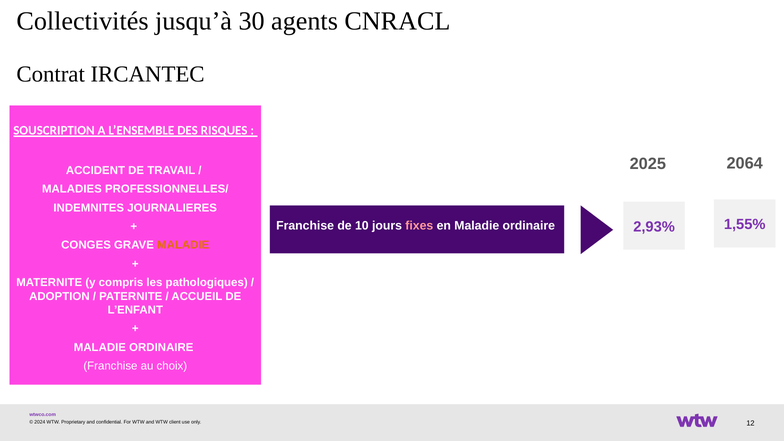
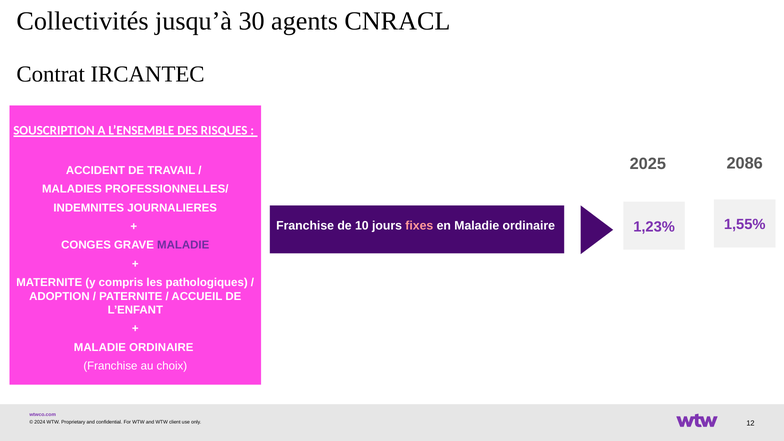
2064: 2064 -> 2086 (745, 164)
2,93%: 2,93% -> 1,23% (654, 227)
MALADIE colour: orange -> purple (183, 245)
